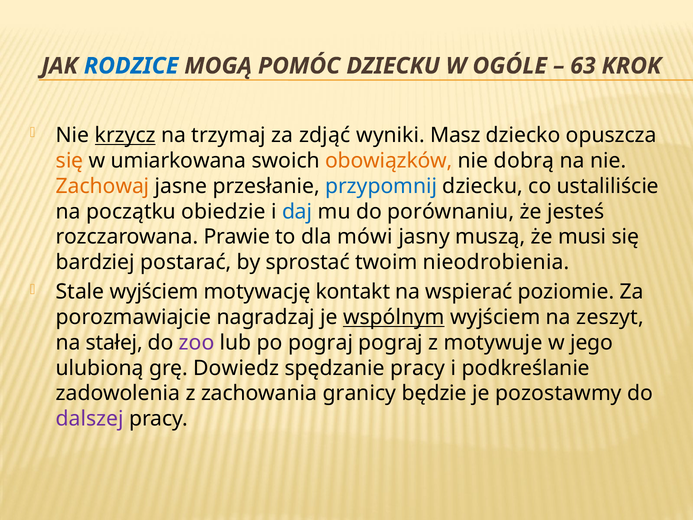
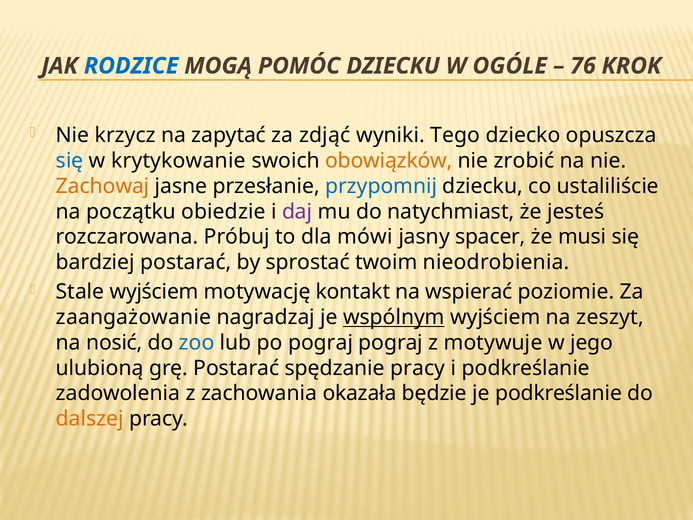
63: 63 -> 76 (583, 66)
krzycz underline: present -> none (125, 135)
trzymaj: trzymaj -> zapytać (229, 135)
Masz: Masz -> Tego (455, 135)
się colour: orange -> blue (70, 161)
umiarkowana: umiarkowana -> krytykowanie (178, 161)
dobrą: dobrą -> zrobić (524, 161)
daj colour: blue -> purple (297, 211)
porównaniu: porównaniu -> natychmiast (451, 211)
Prawie: Prawie -> Próbuj (237, 237)
muszą: muszą -> spacer (490, 237)
porozmawiajcie: porozmawiajcie -> zaangażowanie (133, 317)
stałej: stałej -> nosić (114, 343)
zoo colour: purple -> blue (197, 343)
grę Dowiedz: Dowiedz -> Postarać (236, 368)
granicy: granicy -> okazała (360, 393)
je pozostawmy: pozostawmy -> podkreślanie (559, 393)
dalszej colour: purple -> orange (90, 419)
